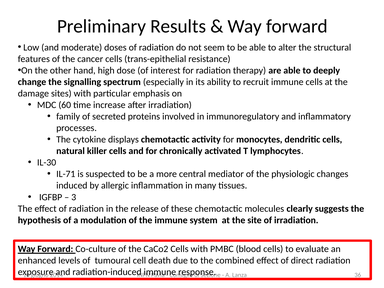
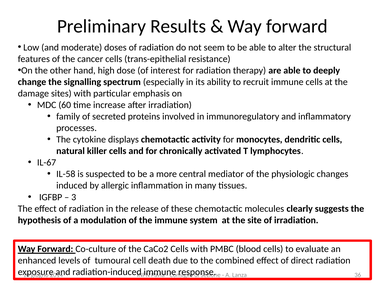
IL-30: IL-30 -> IL-67 (47, 163)
IL-71: IL-71 -> IL-58 (66, 174)
